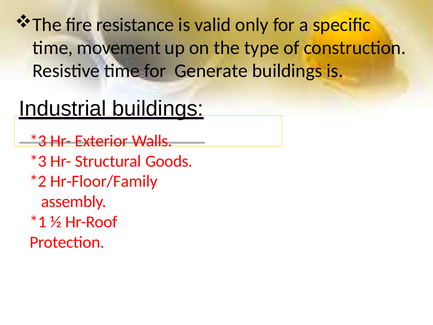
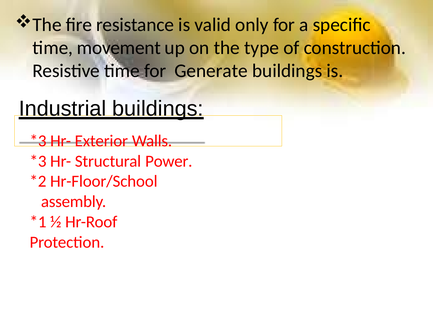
Goods: Goods -> Power (169, 161)
Hr-Floor/Family: Hr-Floor/Family -> Hr-Floor/School (104, 181)
